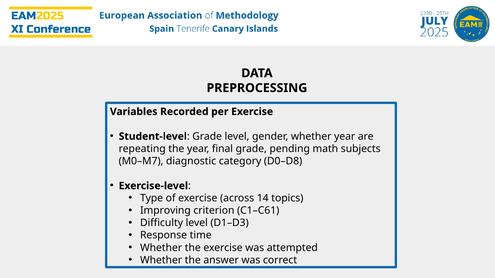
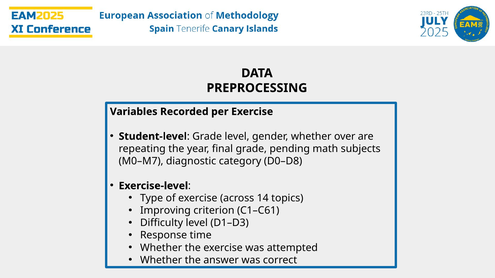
whether year: year -> over (345, 137)
